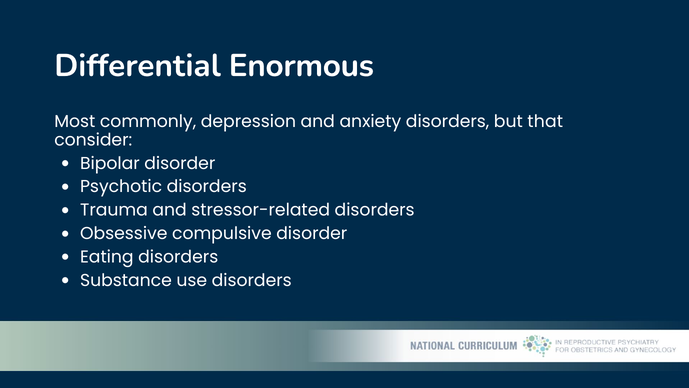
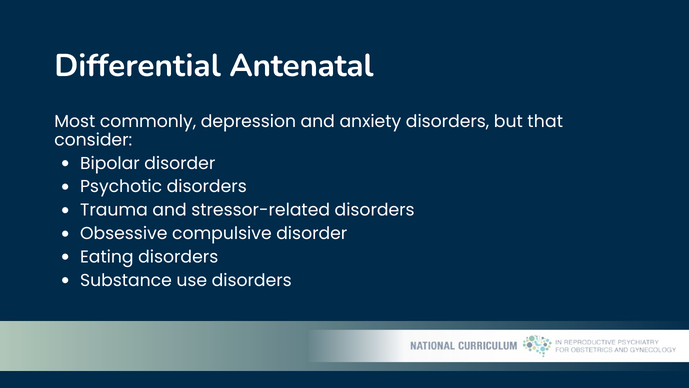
Enormous: Enormous -> Antenatal (301, 66)
